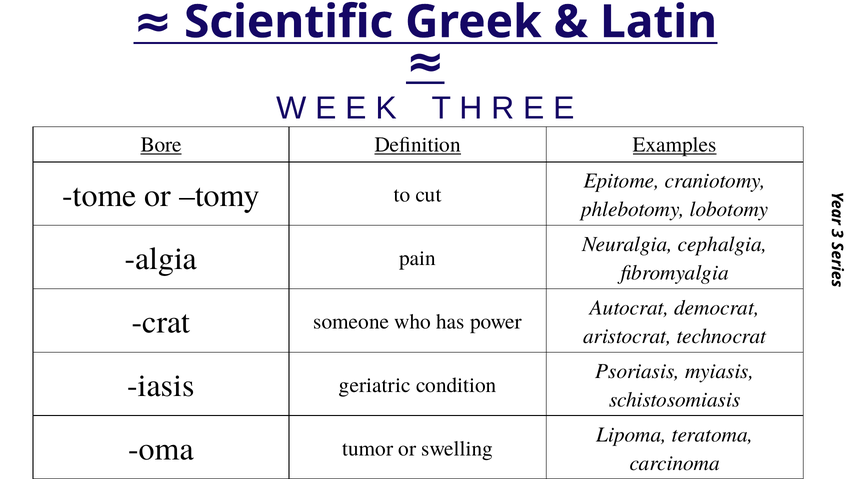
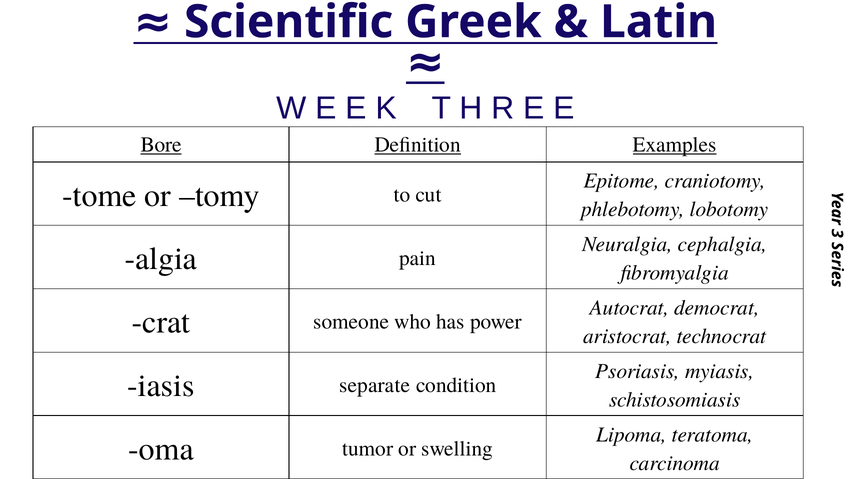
geriatric: geriatric -> separate (375, 385)
